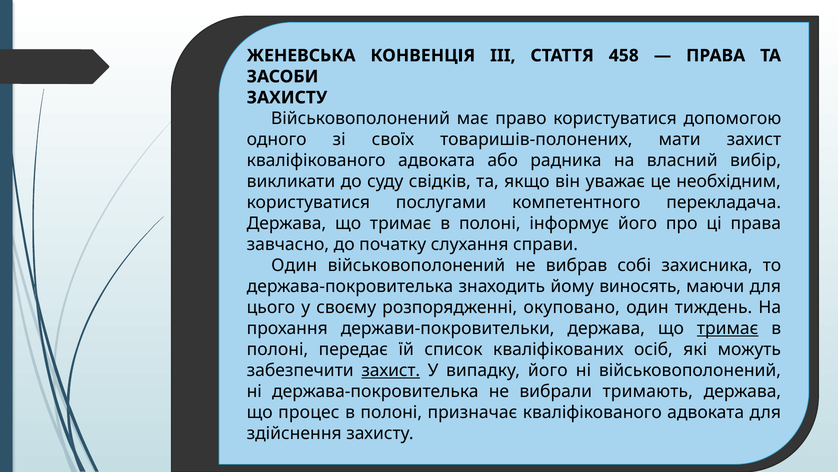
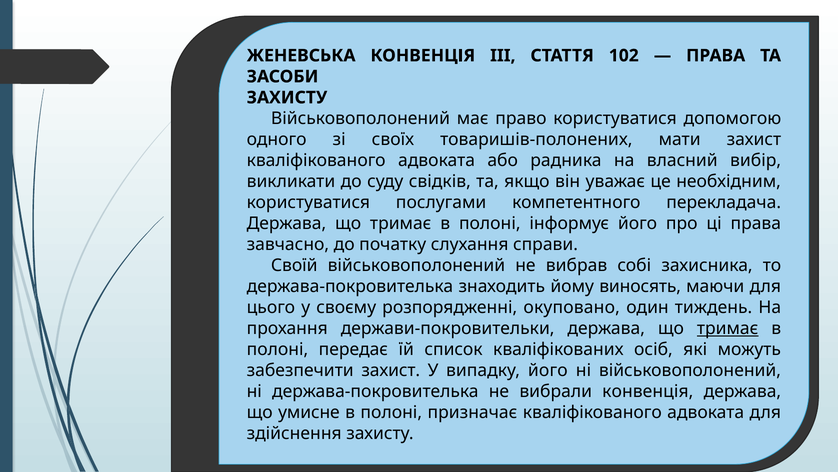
458: 458 -> 102 (624, 56)
Один: Один -> Своїй (294, 265)
захист underline: present -> none (391, 370)
вибрали тримають: тримають -> конвенція (648, 391)
процес: процес -> умисне (309, 412)
